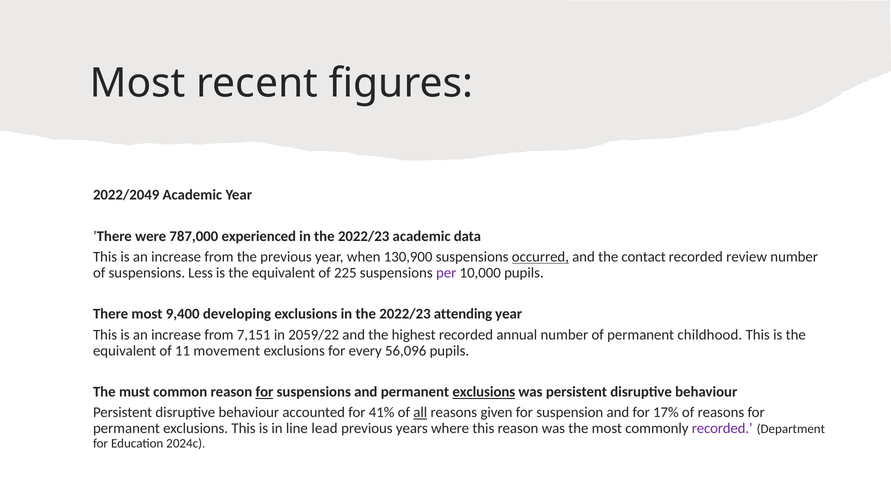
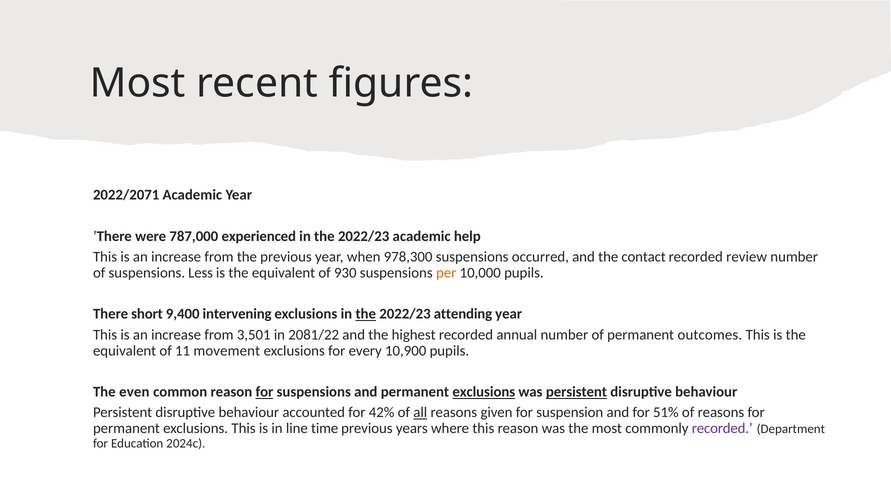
2022/2049: 2022/2049 -> 2022/2071 (126, 195)
data: data -> help (467, 236)
130,900: 130,900 -> 978,300 (408, 257)
occurred underline: present -> none (540, 257)
225: 225 -> 930 (345, 273)
per colour: purple -> orange (446, 273)
There most: most -> short (147, 314)
developing: developing -> intervening (237, 314)
the underline: none -> present (366, 314)
7,151: 7,151 -> 3,501 (254, 335)
2059/22: 2059/22 -> 2081/22 (314, 335)
childhood: childhood -> outcomes (710, 335)
56,096: 56,096 -> 10,900 (406, 351)
must: must -> even (134, 392)
persistent underline: none -> present (576, 392)
41%: 41% -> 42% (382, 413)
17%: 17% -> 51% (666, 413)
lead: lead -> time (325, 429)
